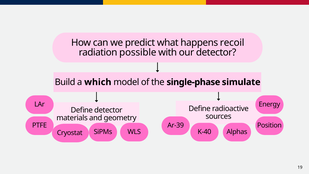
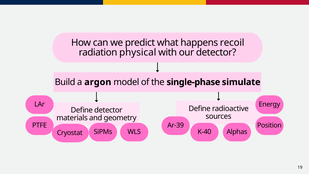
possible: possible -> physical (138, 52)
which: which -> argon (98, 82)
